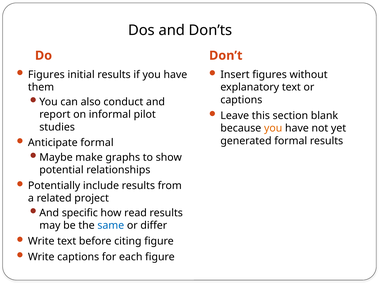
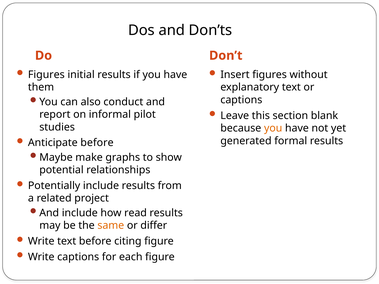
Anticipate formal: formal -> before (97, 143)
And specific: specific -> include (80, 213)
same colour: blue -> orange (111, 226)
